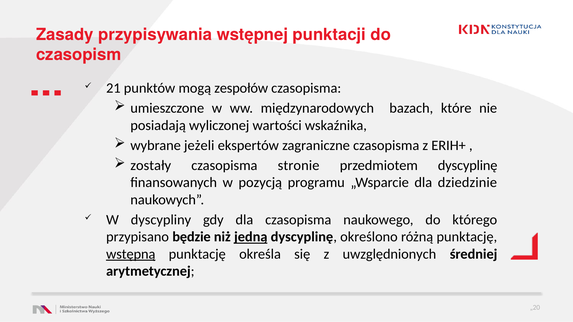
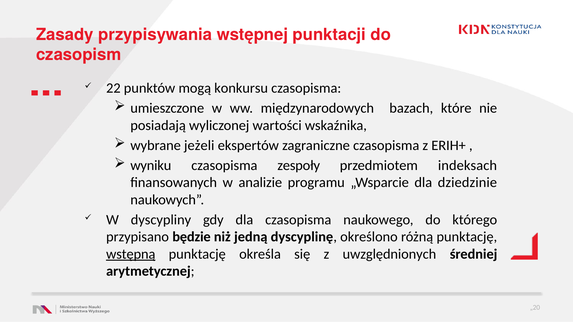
21: 21 -> 22 (113, 88)
zespołów: zespołów -> konkursu (241, 88)
zostały: zostały -> wyniku (151, 166)
stronie: stronie -> zespoły (299, 166)
przedmiotem dyscyplinę: dyscyplinę -> indeksach (467, 166)
pozycją: pozycją -> analizie (260, 183)
jedną underline: present -> none (251, 237)
